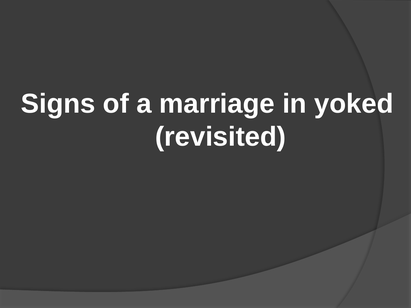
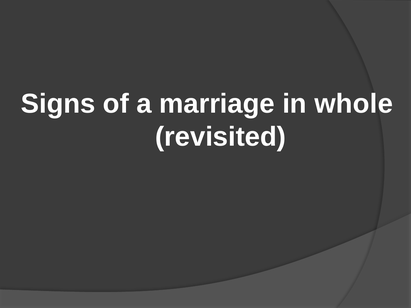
yoked: yoked -> whole (354, 104)
